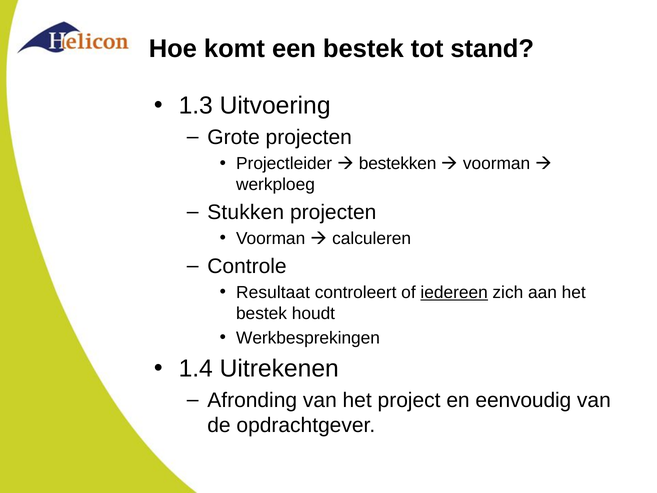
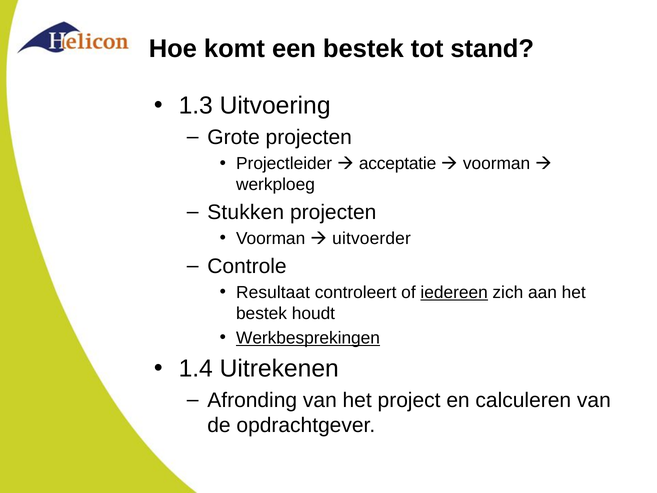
bestekken: bestekken -> acceptatie (398, 164)
calculeren: calculeren -> uitvoerder (372, 238)
Werkbesprekingen underline: none -> present (308, 338)
eenvoudig: eenvoudig -> calculeren (523, 400)
